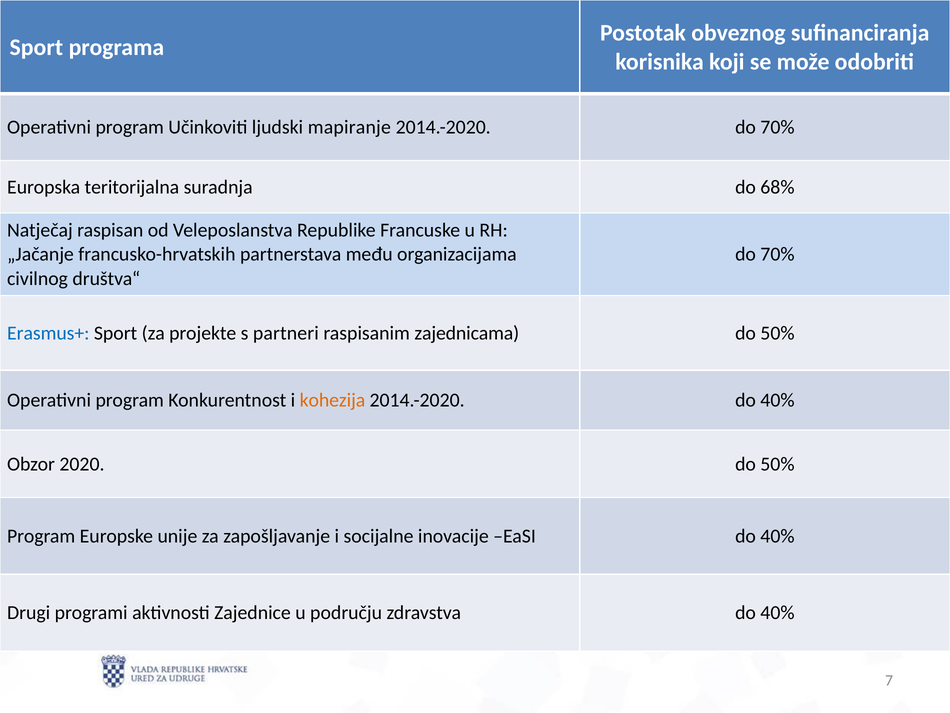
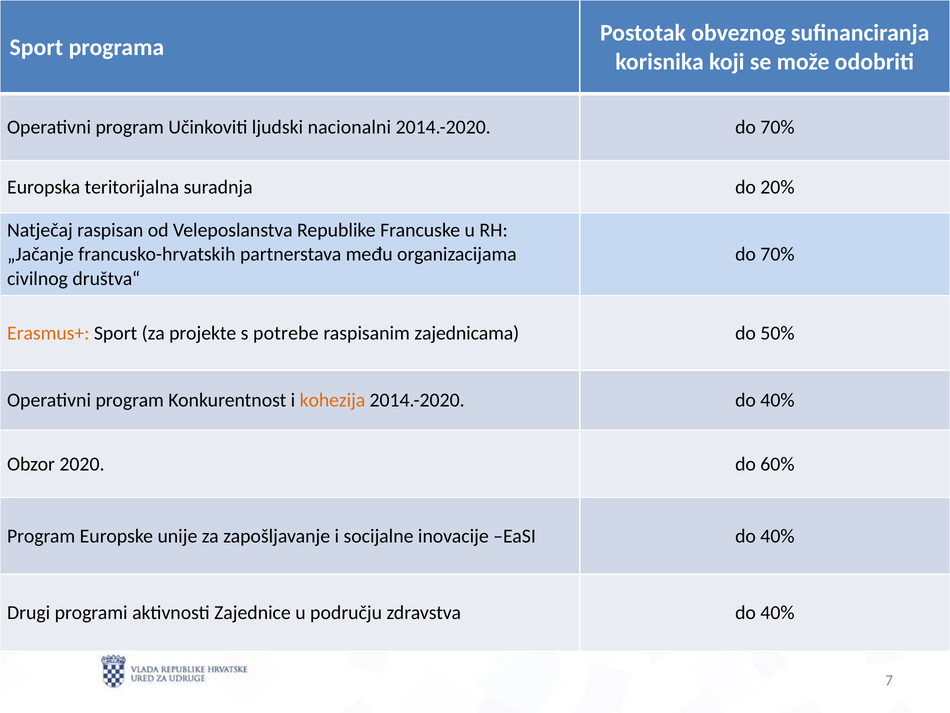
mapiranje: mapiranje -> nacionalni (349, 127)
68%: 68% -> 20% (777, 187)
Erasmus+ colour: blue -> orange (48, 333)
partneri: partneri -> potrebe (286, 333)
2020 do 50%: 50% -> 60% (777, 464)
